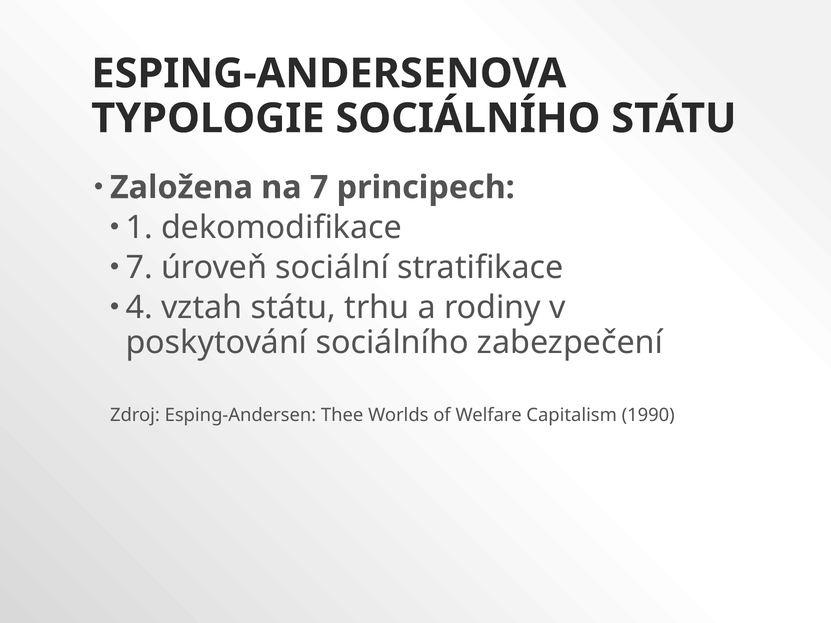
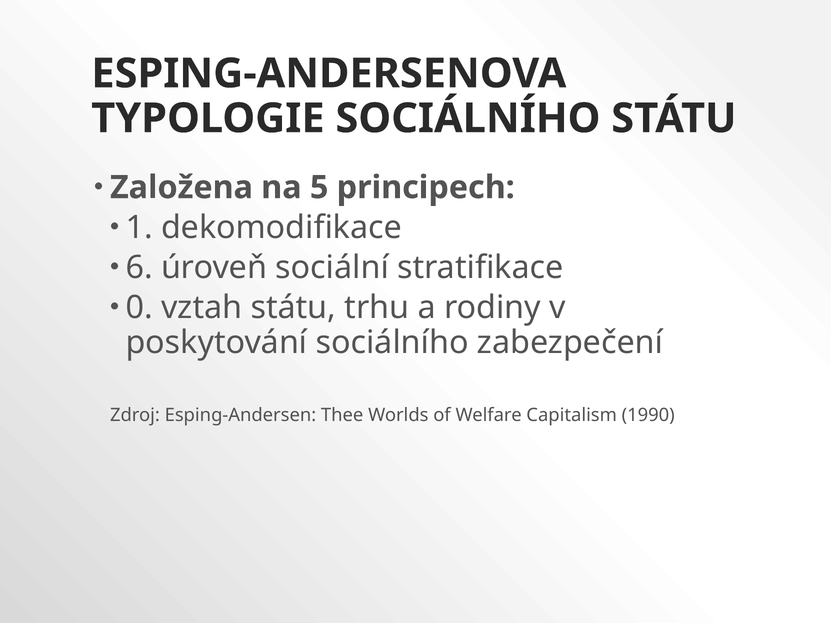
na 7: 7 -> 5 (319, 188)
7: 7 -> 6 (139, 268)
4: 4 -> 0 (139, 308)
